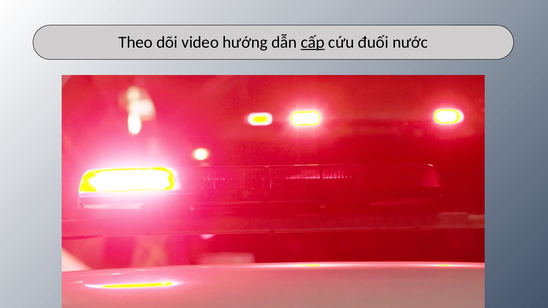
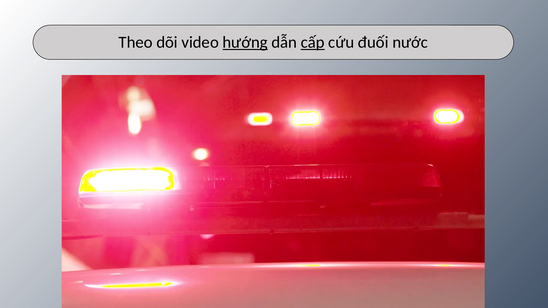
hướng underline: none -> present (245, 42)
